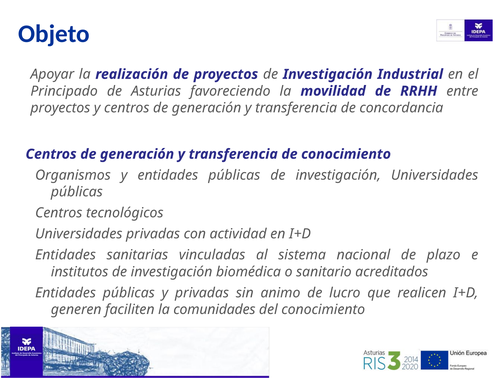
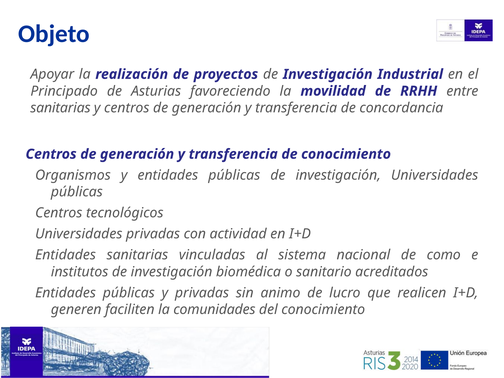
proyectos: proyectos -> sanitarias (60, 108)
plazo: plazo -> como (444, 255)
